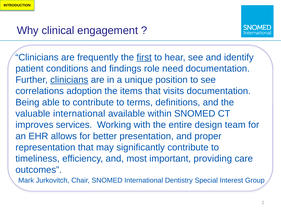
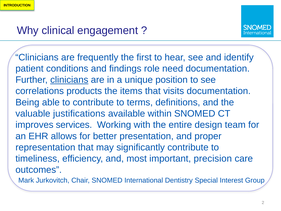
first underline: present -> none (144, 57)
adoption: adoption -> products (84, 91)
valuable international: international -> justifications (79, 113)
providing: providing -> precision (213, 158)
